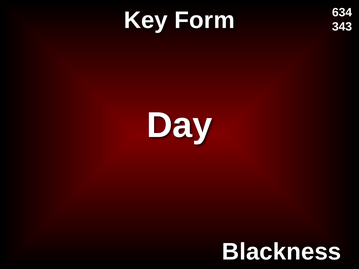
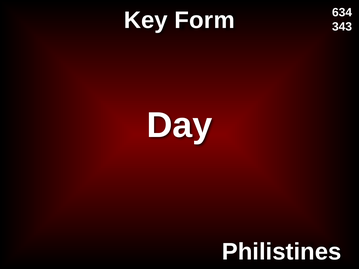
Blackness: Blackness -> Philistines (282, 252)
